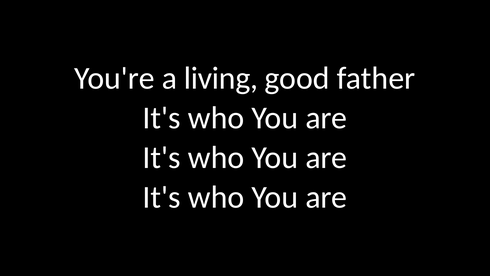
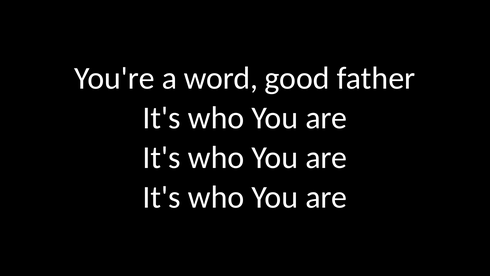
living: living -> word (221, 78)
